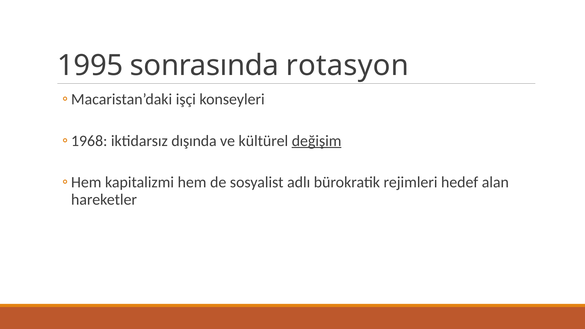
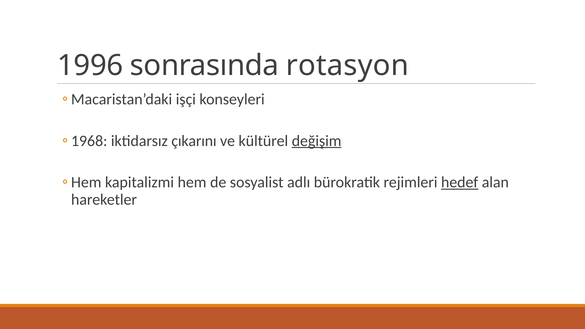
1995: 1995 -> 1996 (90, 66)
dışında: dışında -> çıkarını (194, 141)
hedef underline: none -> present (460, 182)
